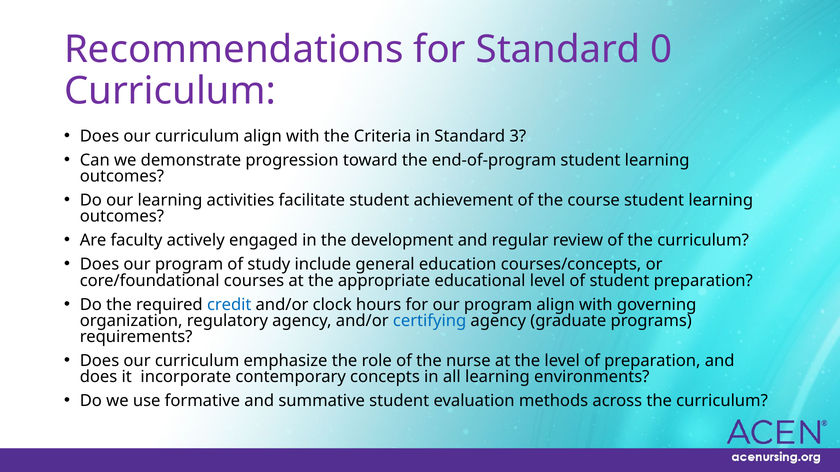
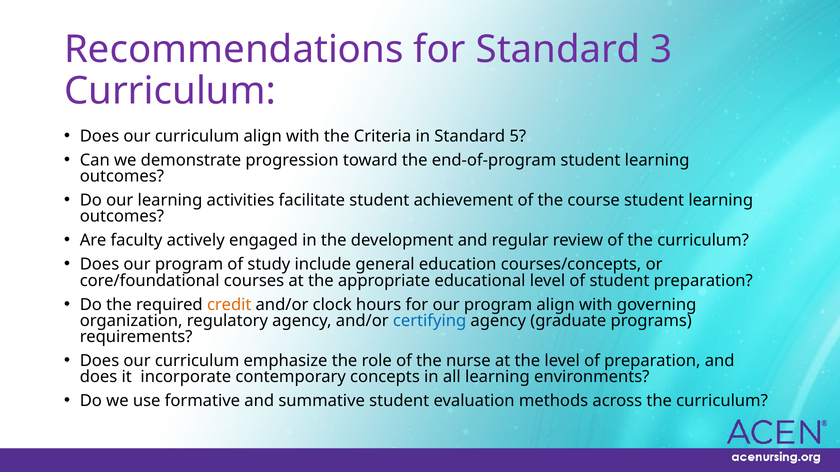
0: 0 -> 3 (661, 50)
3: 3 -> 5 (518, 136)
credit colour: blue -> orange (229, 305)
